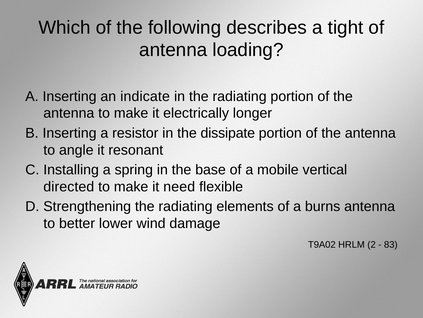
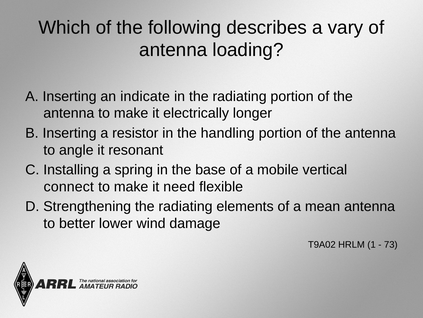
tight: tight -> vary (346, 27)
dissipate: dissipate -> handling (228, 133)
directed: directed -> connect (69, 186)
burns: burns -> mean (323, 206)
2: 2 -> 1 (372, 244)
83: 83 -> 73 (391, 244)
